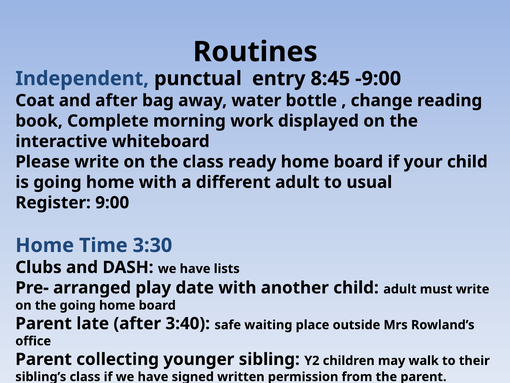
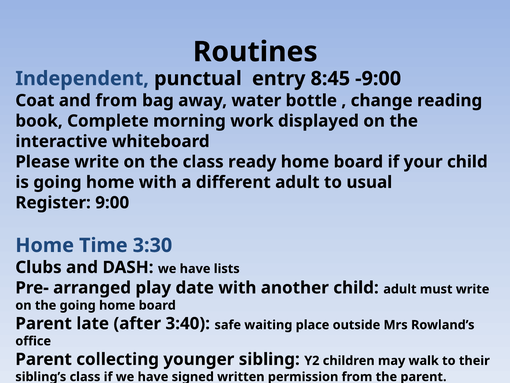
and after: after -> from (116, 100)
